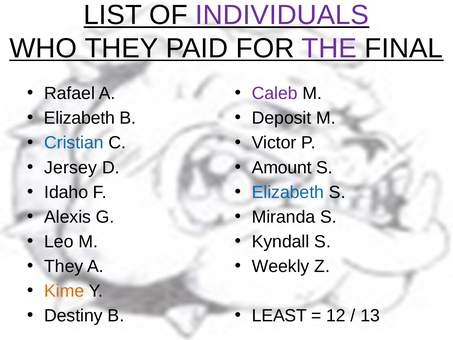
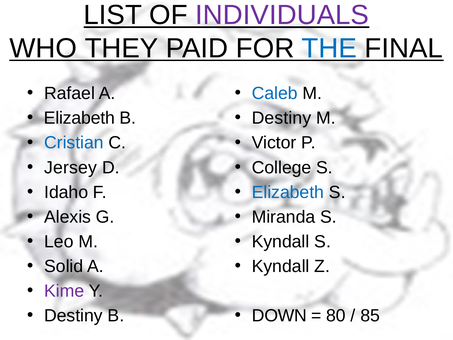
THE colour: purple -> blue (329, 48)
Caleb colour: purple -> blue (275, 93)
Deposit: Deposit -> Destiny (282, 118)
Amount: Amount -> College (282, 167)
They: They -> Solid (64, 266)
Weekly: Weekly -> Kyndall (281, 266)
Kime colour: orange -> purple (64, 291)
LEAST: LEAST -> DOWN (279, 315)
12: 12 -> 80 (336, 315)
13: 13 -> 85 (370, 315)
